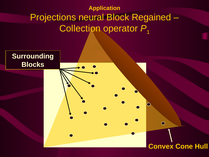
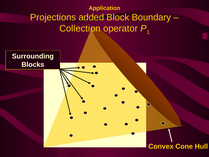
neural: neural -> added (91, 17)
Regained: Regained -> Boundary (151, 17)
